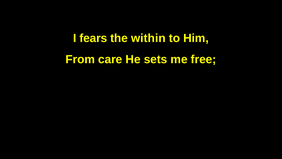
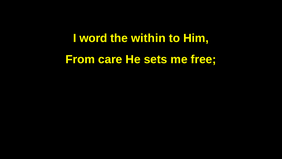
fears: fears -> word (93, 38)
